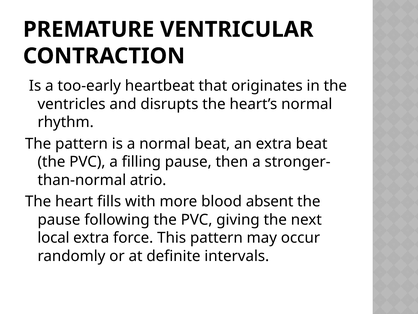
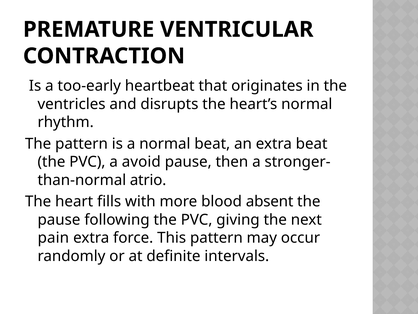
filling: filling -> avoid (141, 162)
local: local -> pain (53, 238)
